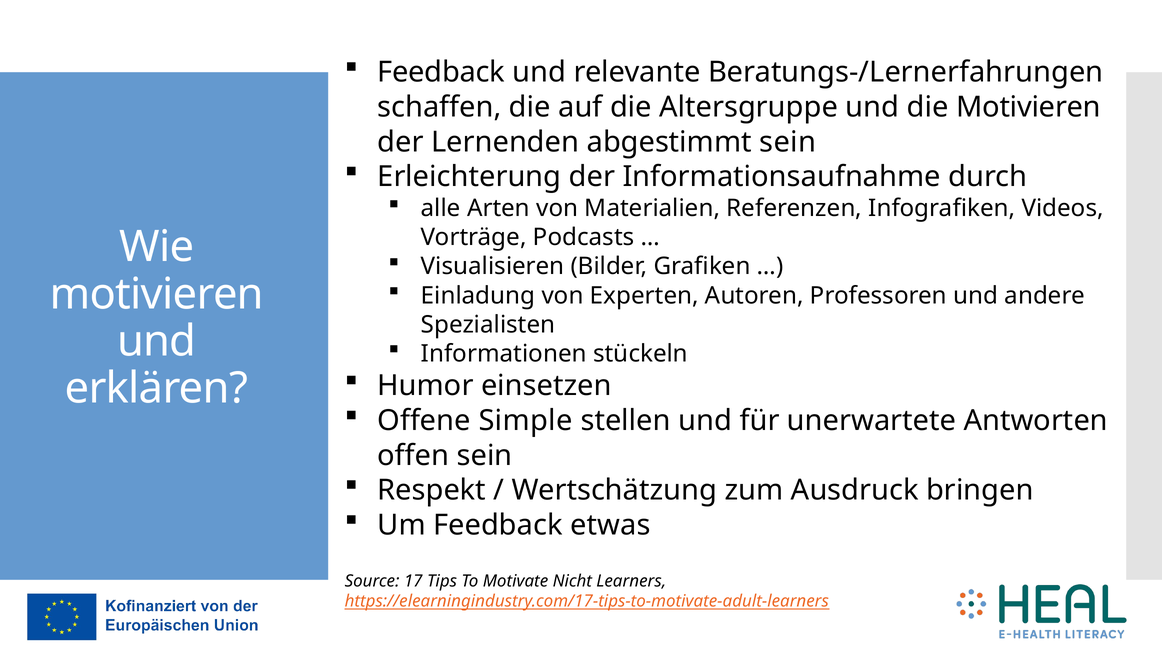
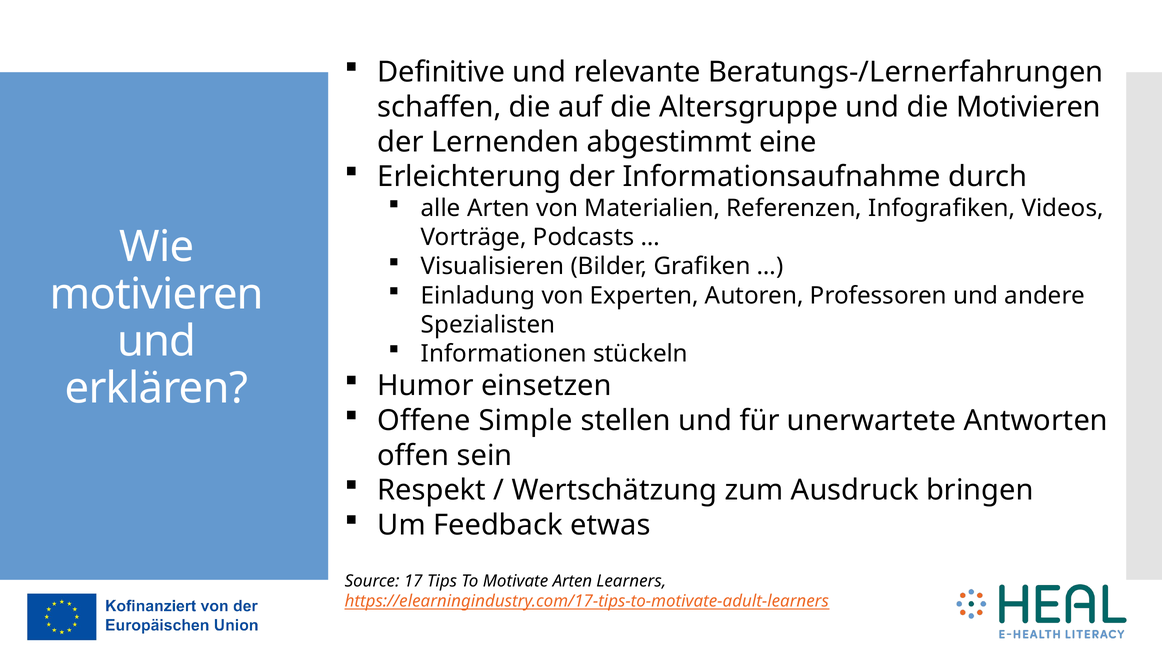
Feedback: Feedback -> Definitive (441, 72)
abgestimmt sein: sein -> eine (788, 142)
Motivate Nicht: Nicht -> Arten (572, 581)
